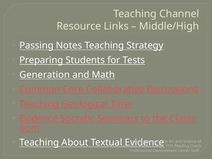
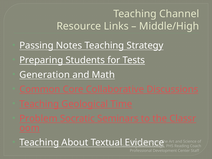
Evidence: Evidence -> Problem (38, 119)
